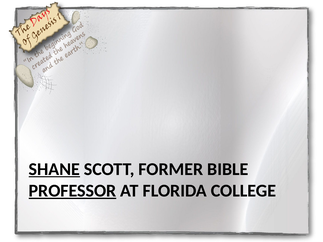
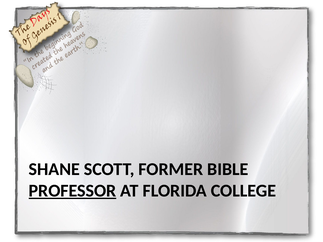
SHANE underline: present -> none (54, 169)
